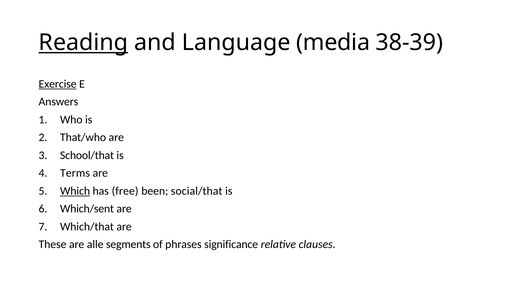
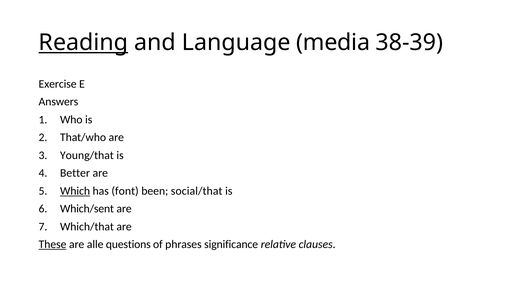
Exercise underline: present -> none (58, 84)
School/that: School/that -> Young/that (87, 155)
Terms: Terms -> Better (75, 173)
free: free -> font (125, 191)
These underline: none -> present (53, 244)
segments: segments -> questions (128, 244)
